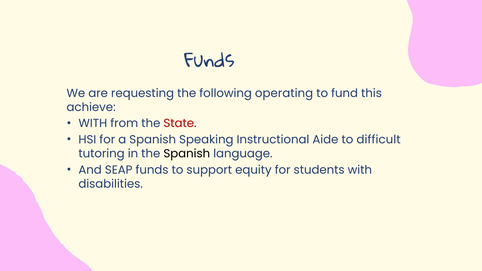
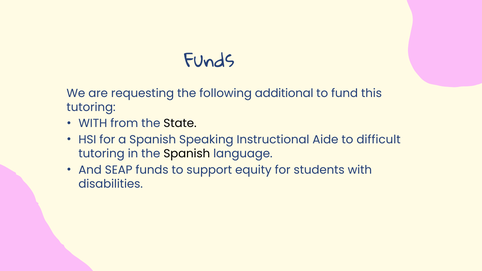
operating: operating -> additional (284, 93)
achieve: achieve -> tutoring (91, 107)
State colour: red -> black (180, 124)
